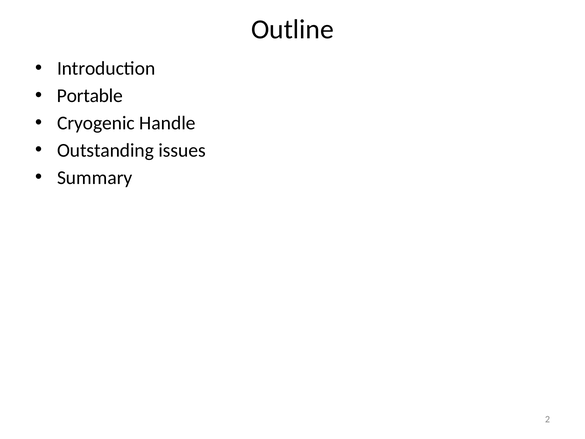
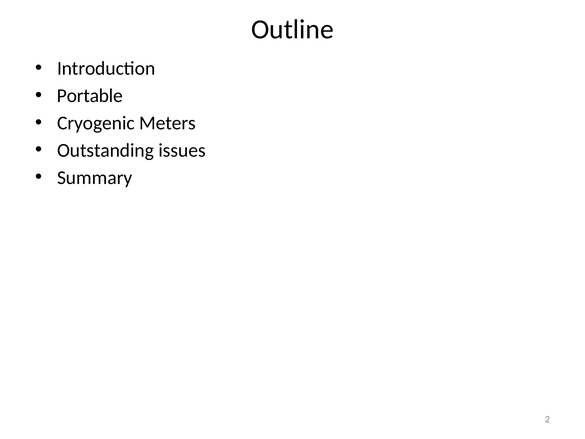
Handle: Handle -> Meters (167, 123)
